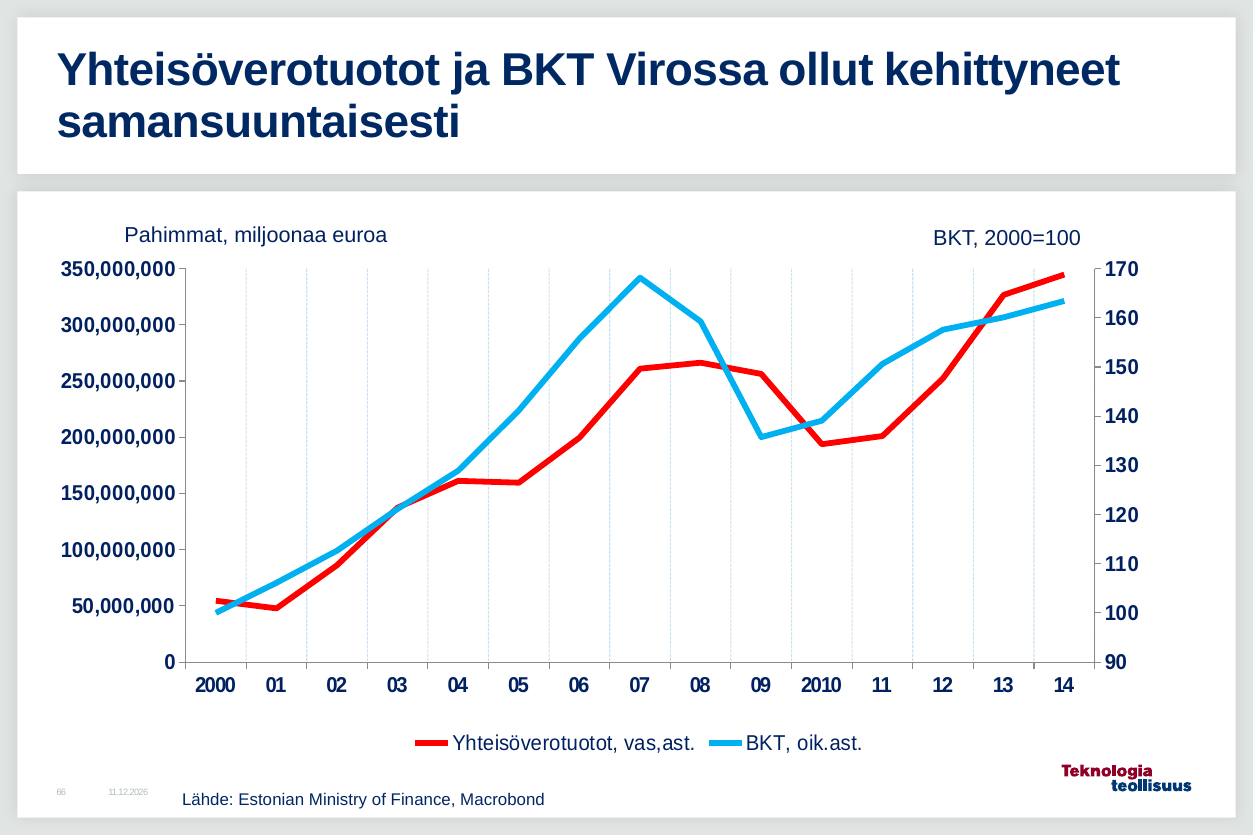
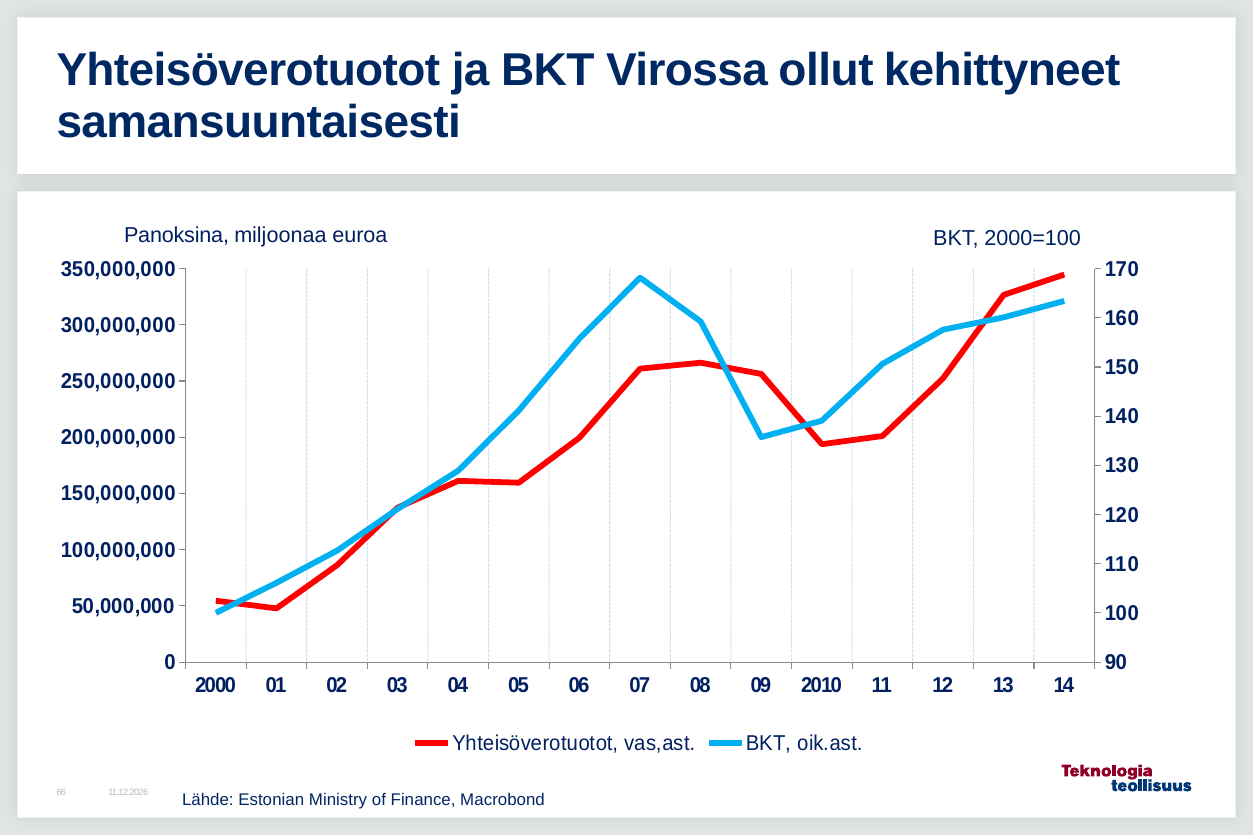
Pahimmat: Pahimmat -> Panoksina (177, 236)
